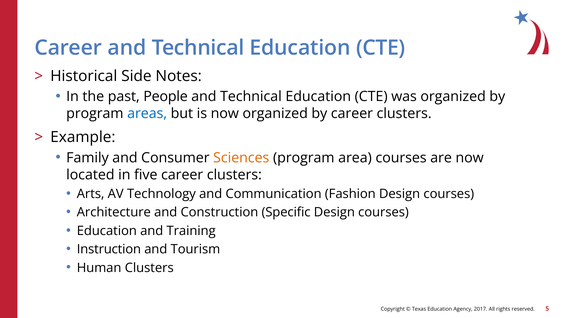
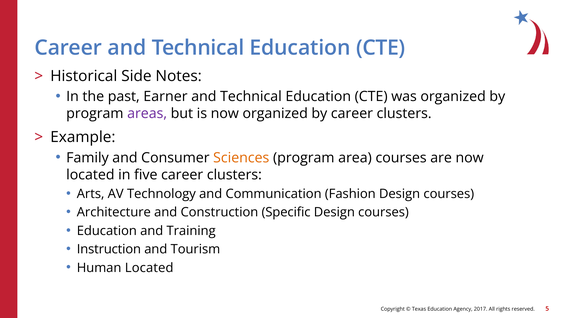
People: People -> Earner (165, 97)
areas colour: blue -> purple (147, 114)
Human Clusters: Clusters -> Located (149, 268)
